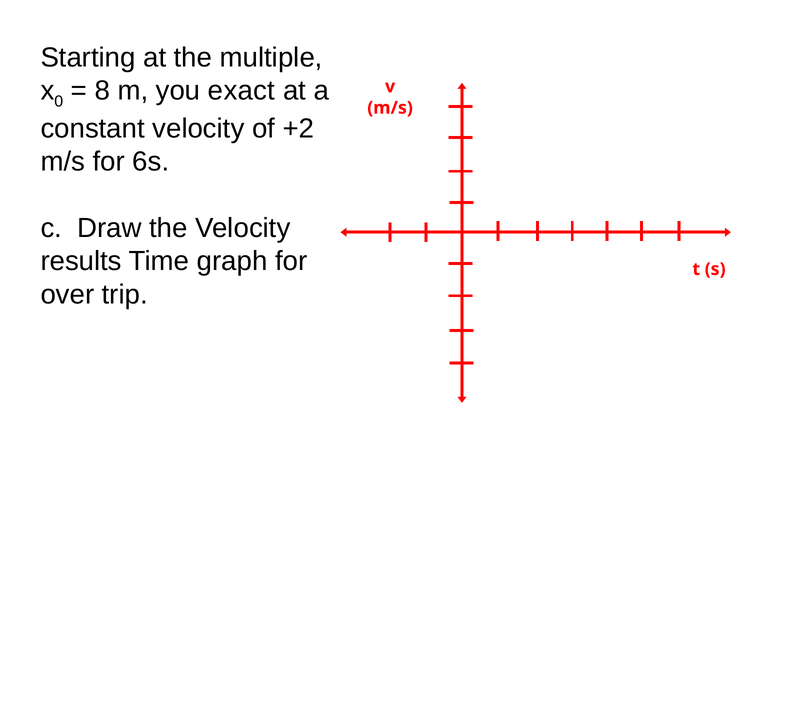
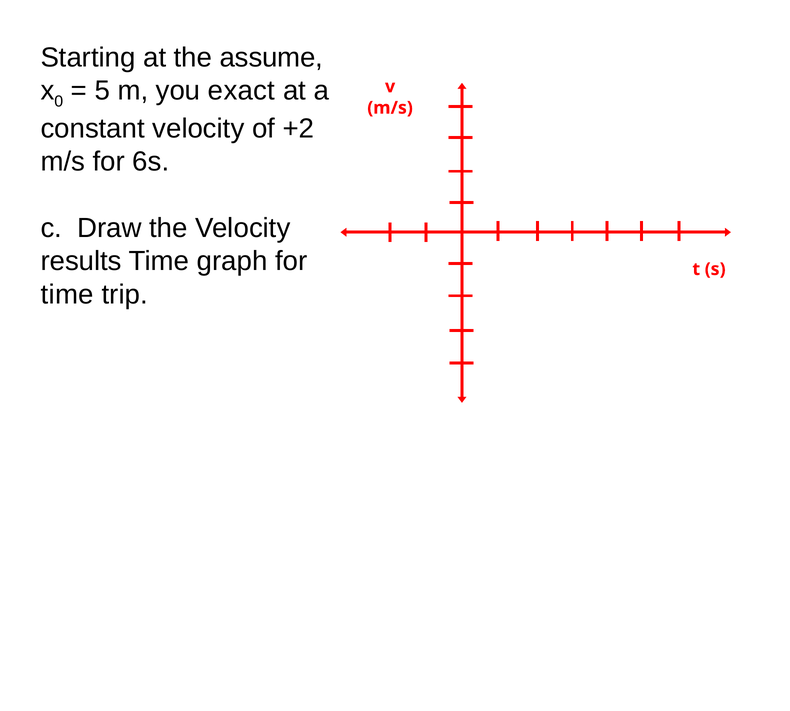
multiple: multiple -> assume (271, 58)
8: 8 -> 5 (102, 91)
over: over -> time (67, 295)
